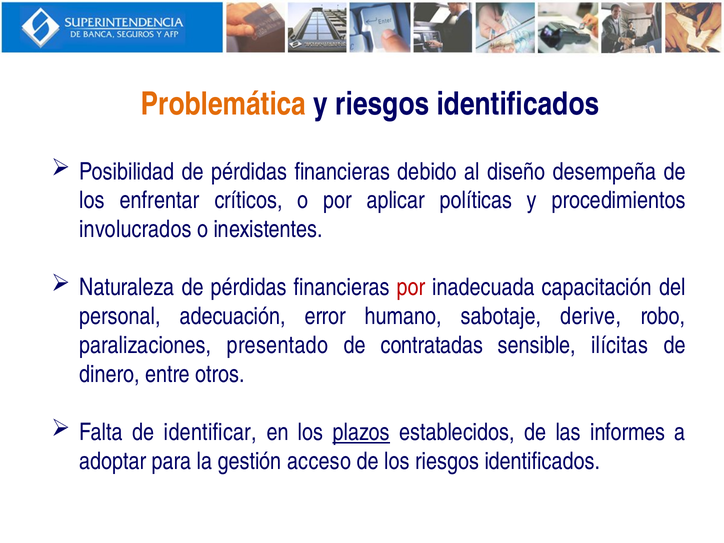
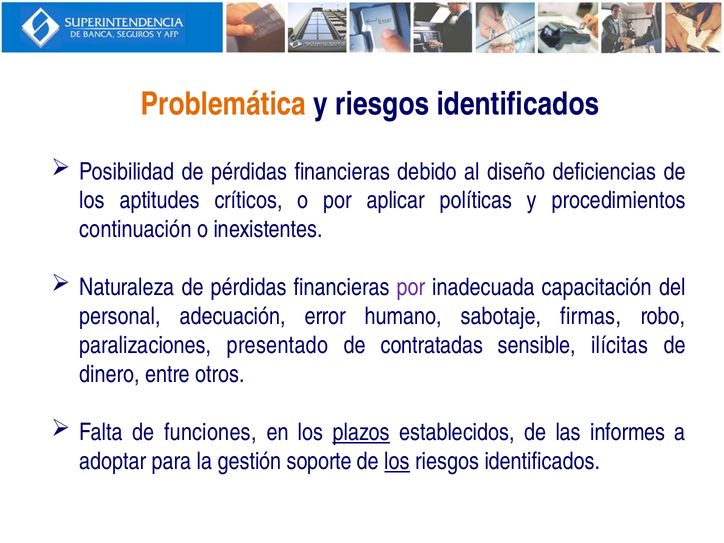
desempeña: desempeña -> deficiencias (604, 172)
enfrentar: enfrentar -> aptitudes (160, 201)
involucrados: involucrados -> continuación (135, 229)
por colour: red -> purple (411, 287)
derive: derive -> firmas (591, 316)
identificar: identificar -> funciones (210, 432)
acceso: acceso -> soporte (319, 461)
los underline: none -> present (397, 461)
